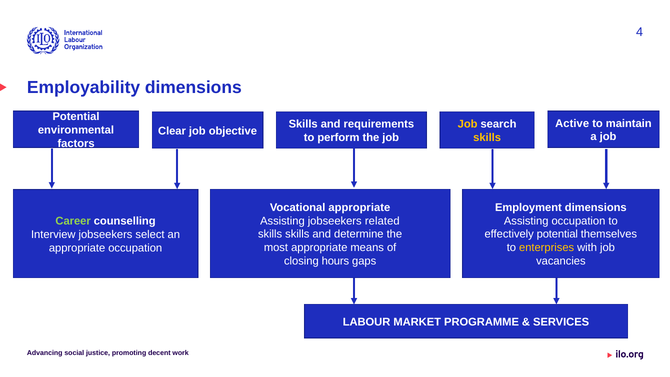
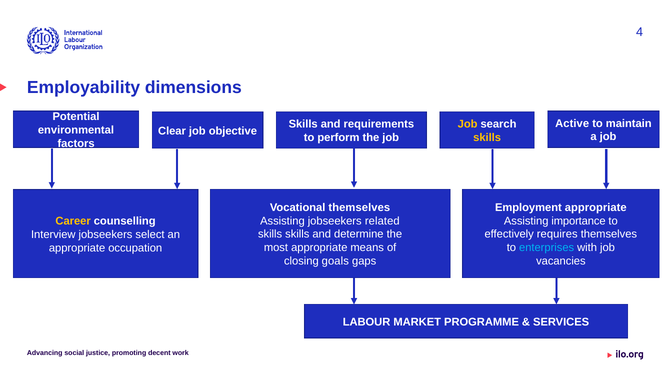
Vocational appropriate: appropriate -> themselves (359, 207)
Employment dimensions: dimensions -> appropriate (596, 207)
Assisting occupation: occupation -> importance (578, 221)
Career colour: light green -> yellow (73, 221)
effectively potential: potential -> requires (557, 234)
enterprises colour: yellow -> light blue (547, 248)
hours: hours -> goals (335, 261)
